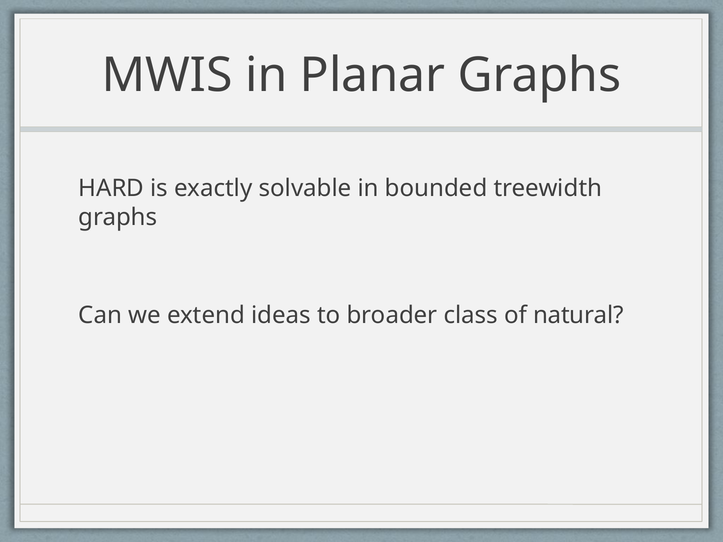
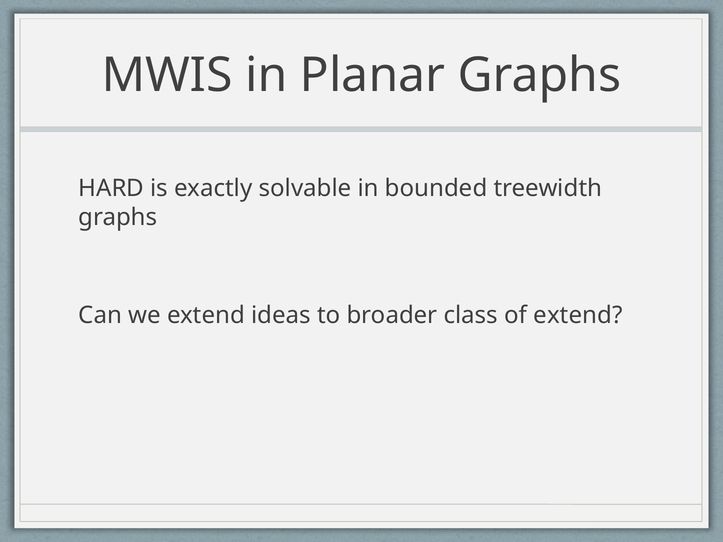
of natural: natural -> extend (578, 315)
